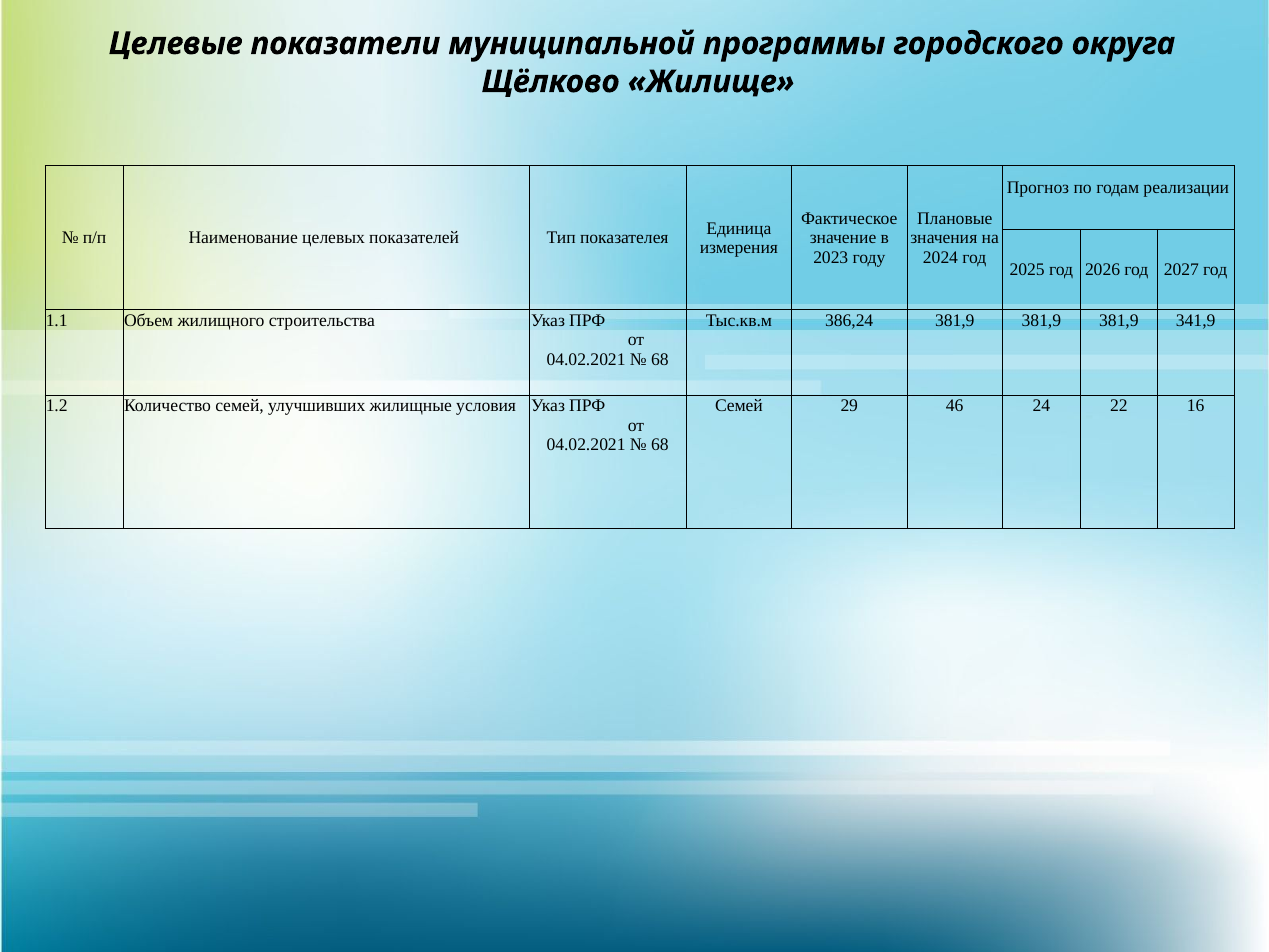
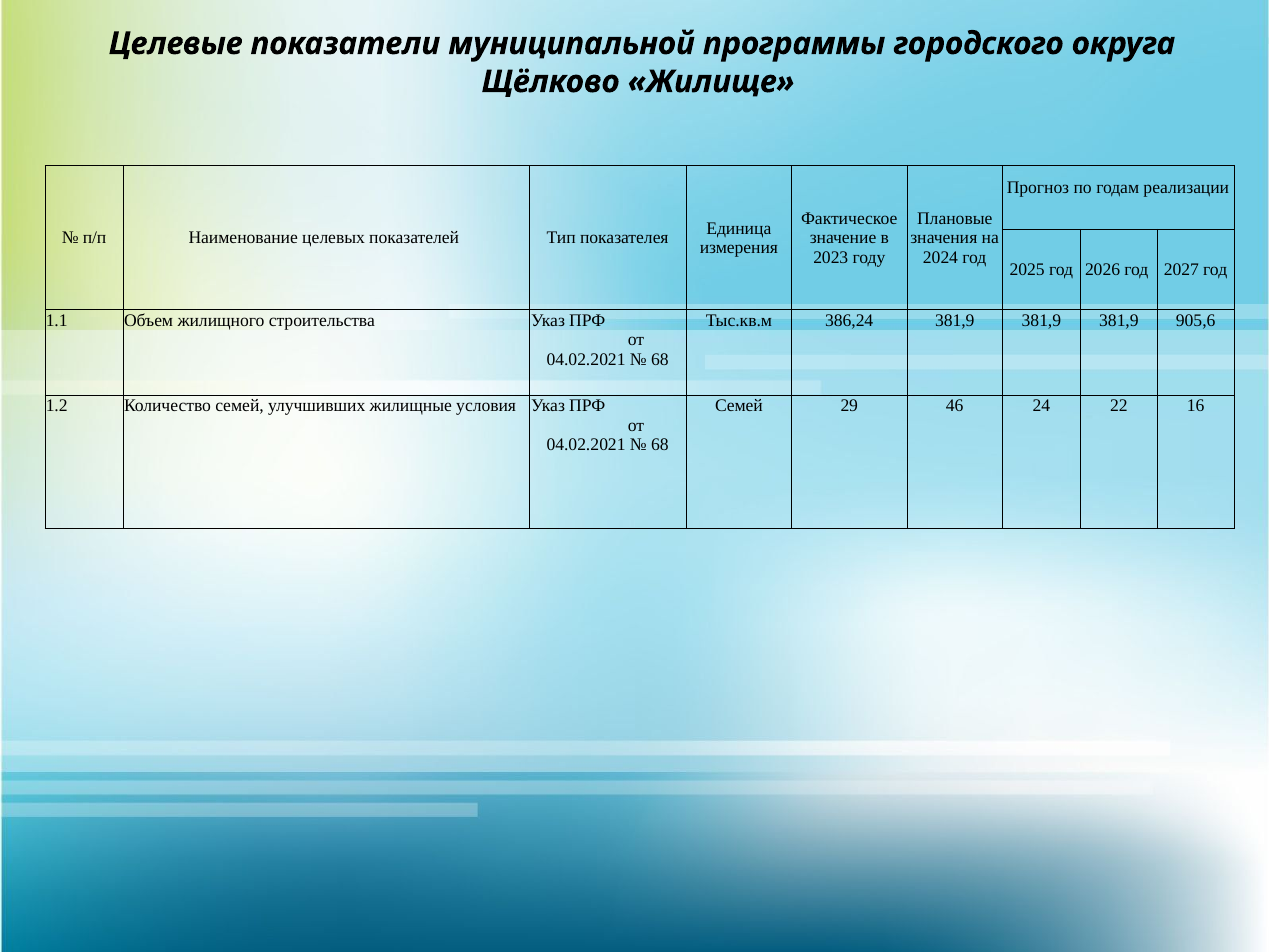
341,9: 341,9 -> 905,6 (1196, 320)
